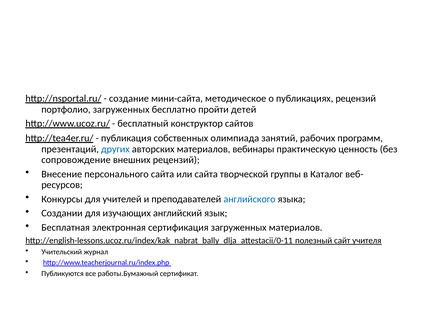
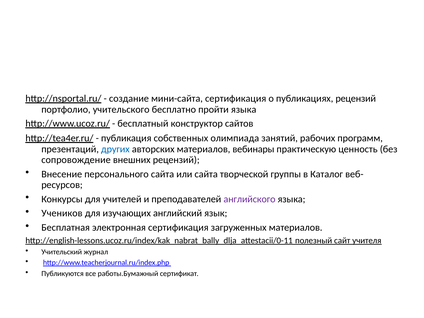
мини-сайта методическое: методическое -> сертификация (236, 98)
портфолио загруженных: загруженных -> учительского (121, 109)
пройти детей: детей -> языка (244, 109)
английского colour: blue -> purple (249, 199)
Создании: Создании -> Учеников (62, 213)
